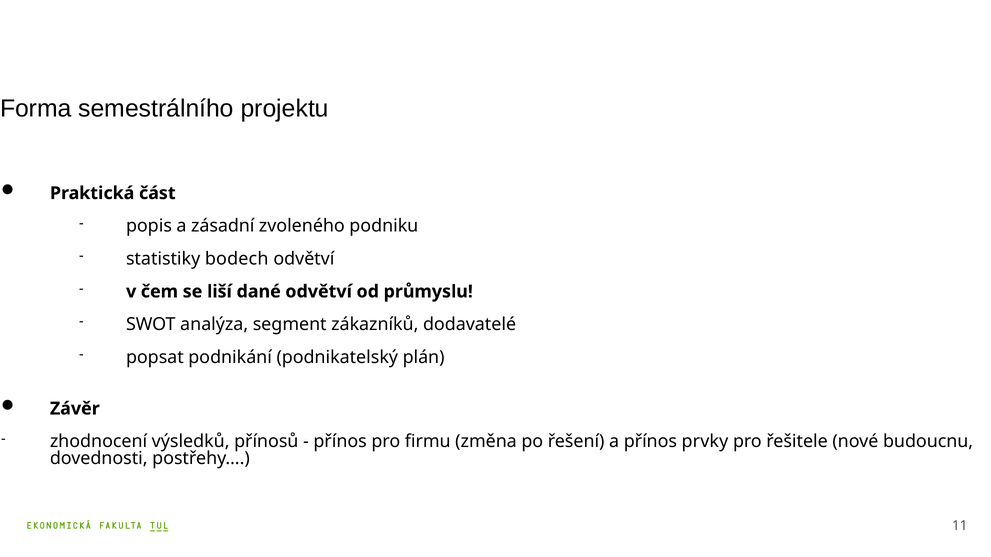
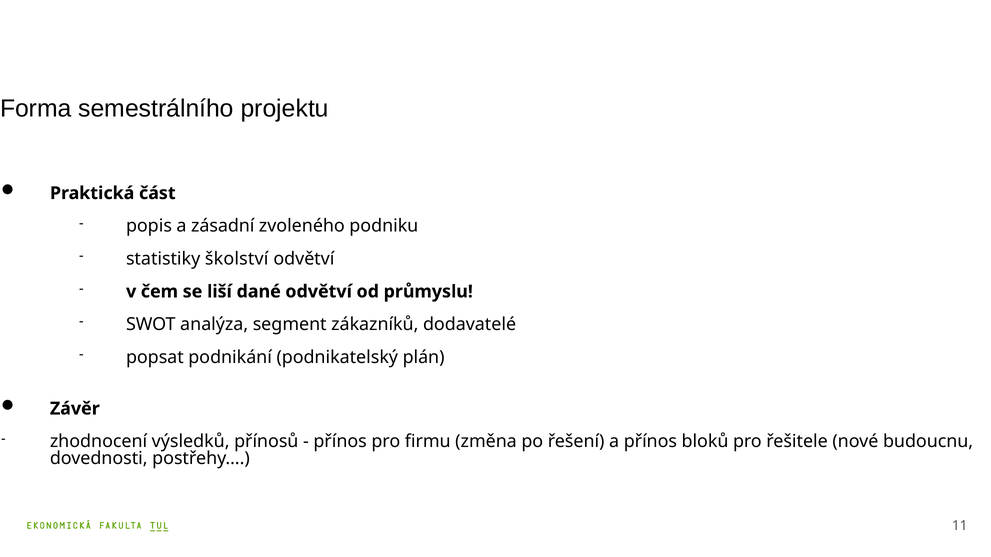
bodech: bodech -> školství (237, 259)
prvky: prvky -> bloků (705, 442)
